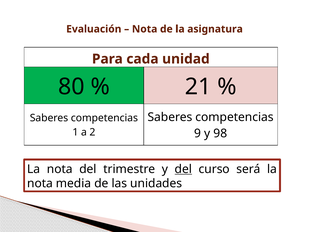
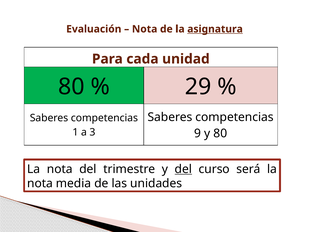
asignatura underline: none -> present (215, 29)
21: 21 -> 29 (198, 87)
2: 2 -> 3 (92, 132)
y 98: 98 -> 80 (220, 133)
